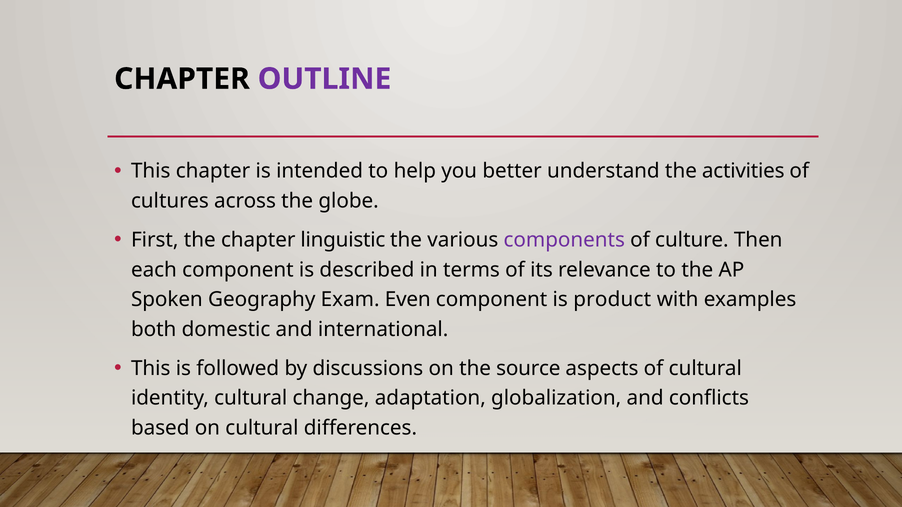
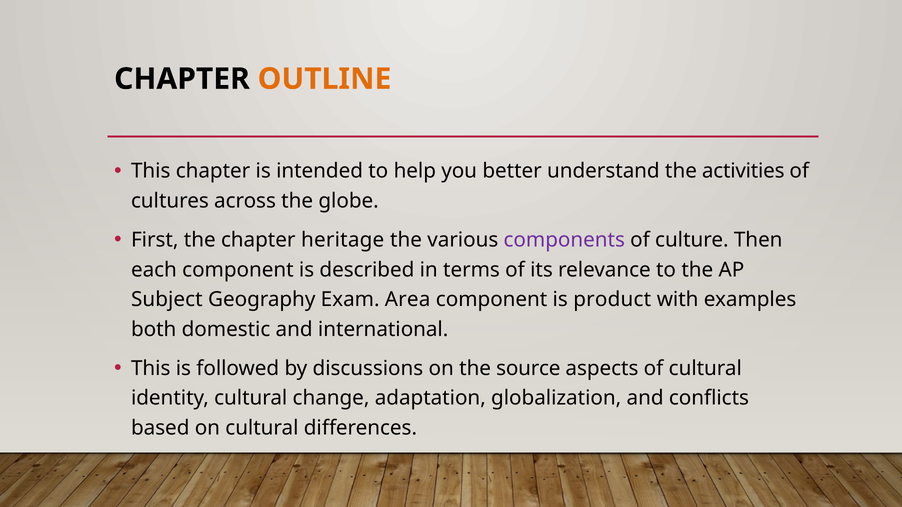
OUTLINE colour: purple -> orange (325, 79)
linguistic: linguistic -> heritage (343, 240)
Spoken: Spoken -> Subject (167, 300)
Even: Even -> Area (408, 300)
